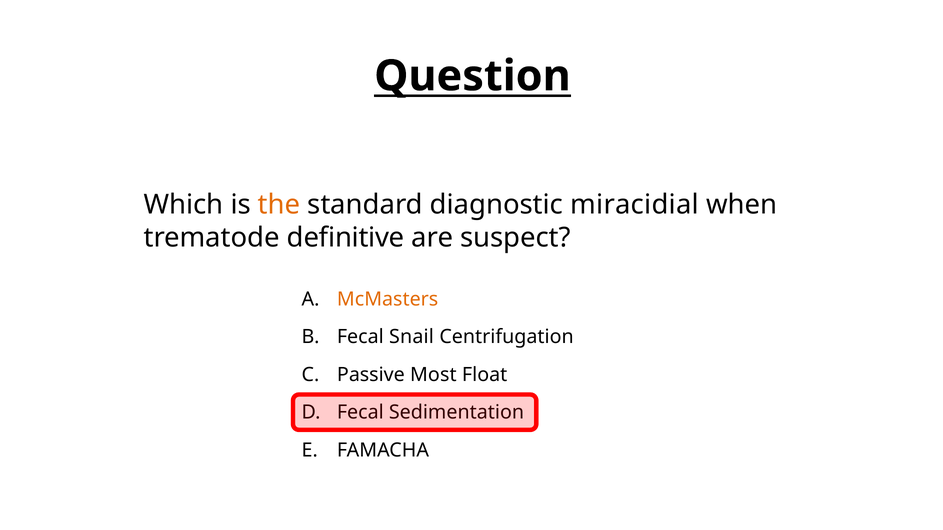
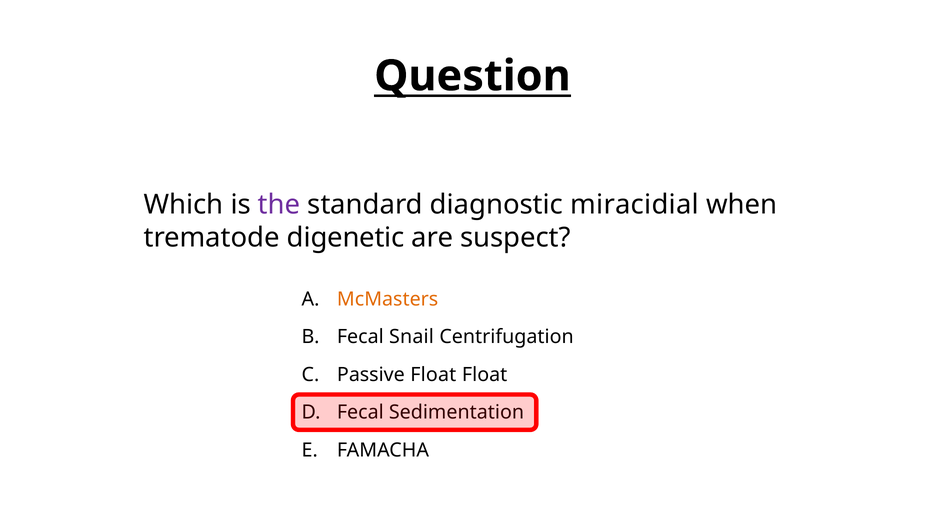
the colour: orange -> purple (279, 205)
definitive: definitive -> digenetic (346, 238)
Passive Most: Most -> Float (433, 375)
